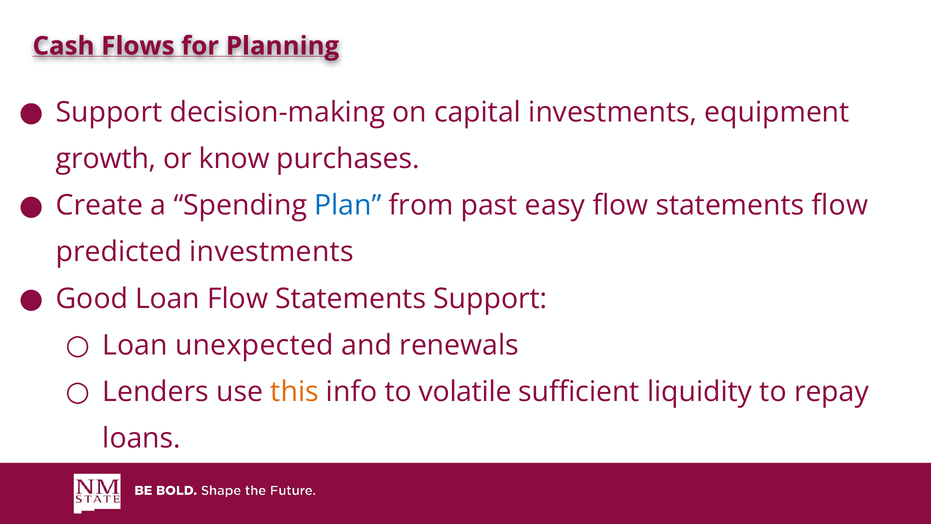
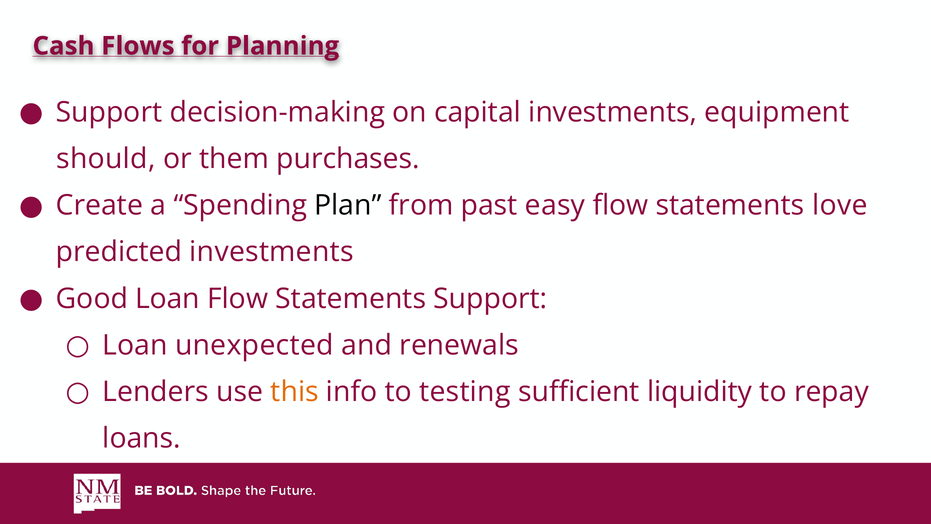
growth: growth -> should (106, 159)
know: know -> them (234, 159)
Plan colour: blue -> black (348, 205)
statements flow: flow -> love (840, 205)
volatile: volatile -> testing (465, 392)
